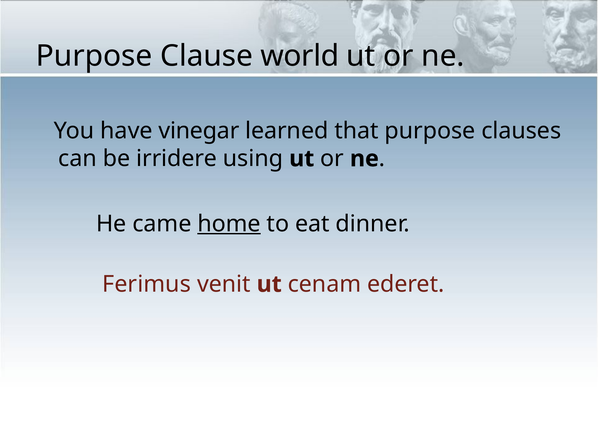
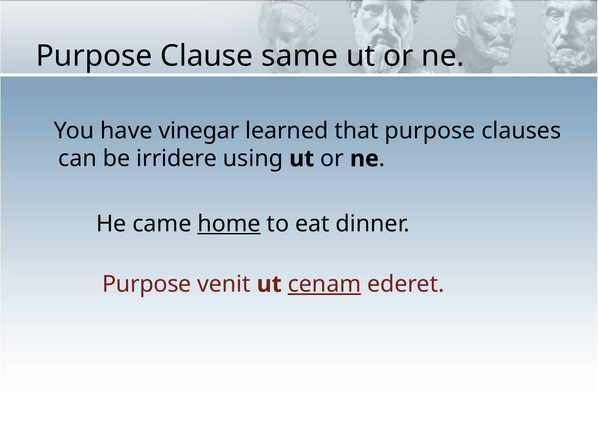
world: world -> same (299, 56)
Ferimus: Ferimus -> Purpose (147, 284)
cenam underline: none -> present (324, 284)
